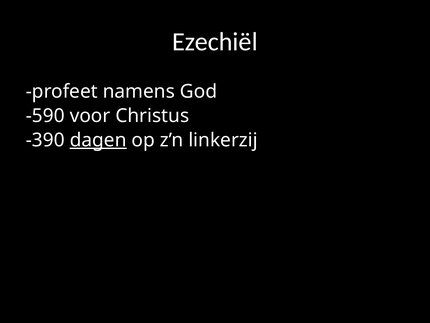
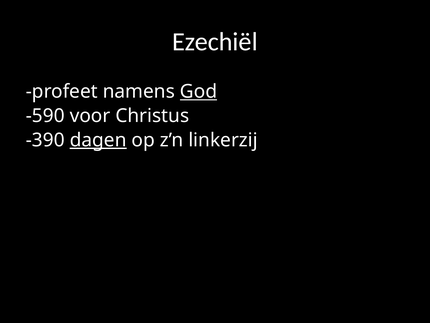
God underline: none -> present (199, 91)
